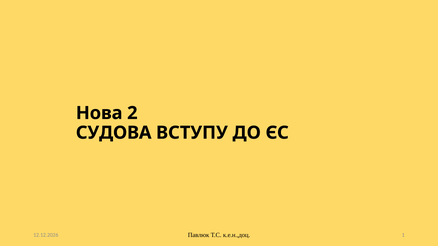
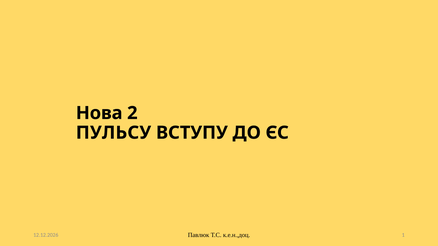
СУДОВА: СУДОВА -> ПУЛЬСУ (113, 133)
